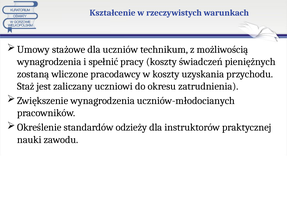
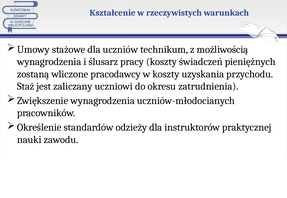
spełnić: spełnić -> ślusarz (103, 62)
